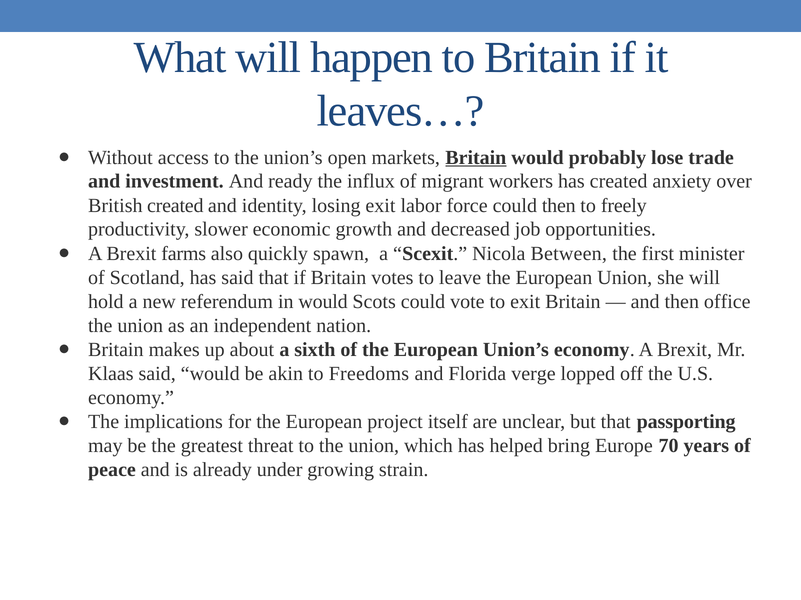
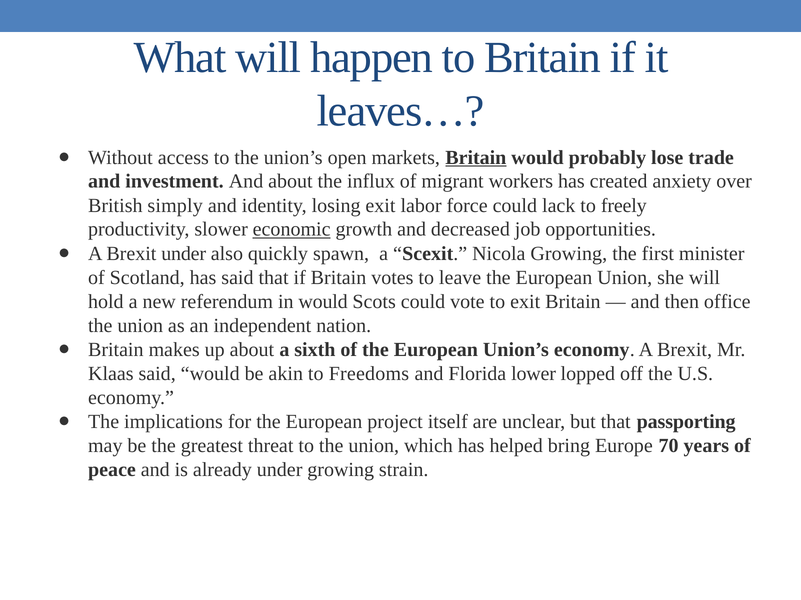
And ready: ready -> about (290, 182)
British created: created -> simply (175, 206)
could then: then -> lack (559, 206)
economic underline: none -> present (292, 230)
Brexit farms: farms -> under (184, 254)
Nicola Between: Between -> Growing (569, 254)
verge: verge -> lower (534, 374)
